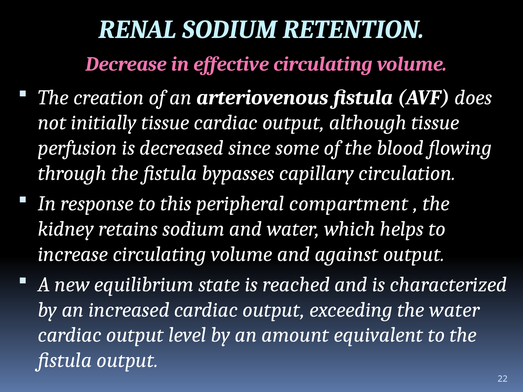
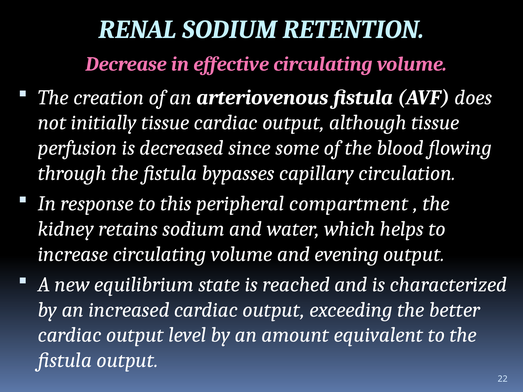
against: against -> evening (347, 254)
the water: water -> better (455, 310)
